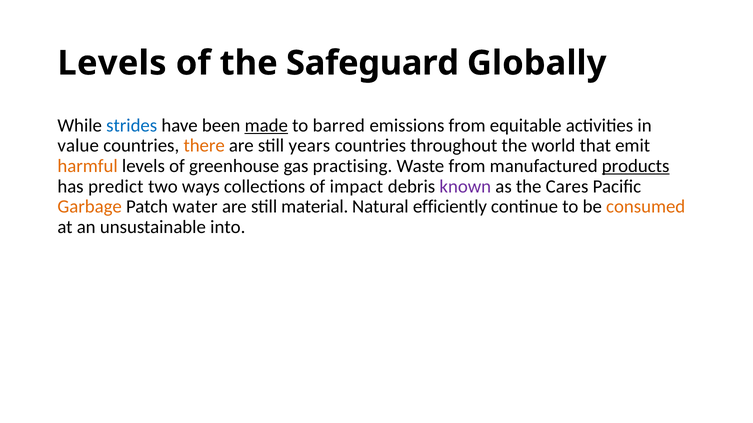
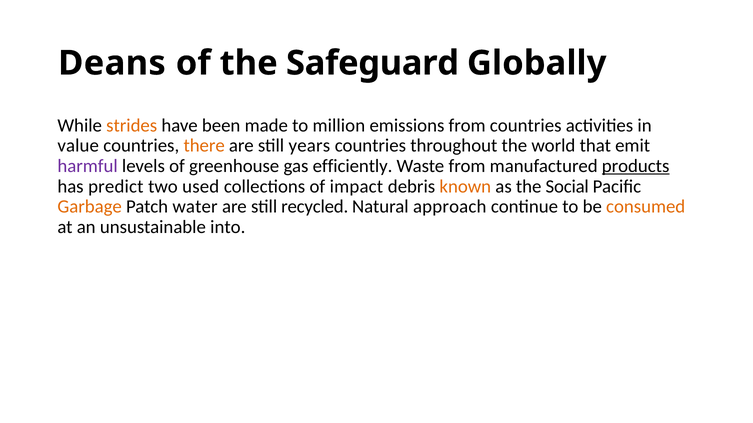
Levels: Levels -> Deans (112, 63)
strides colour: blue -> orange (132, 126)
made underline: present -> none (266, 126)
barred: barred -> million (339, 126)
from equitable: equitable -> countries (526, 126)
harmful colour: orange -> purple (88, 166)
practising: practising -> efficiently (353, 166)
ways: ways -> used (201, 187)
known colour: purple -> orange (465, 187)
Cares: Cares -> Social (567, 187)
material: material -> recycled (315, 207)
efficiently: efficiently -> approach (450, 207)
